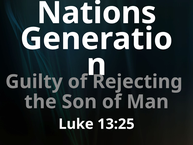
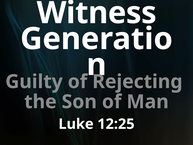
Nations: Nations -> Witness (97, 13)
13:25: 13:25 -> 12:25 (116, 124)
